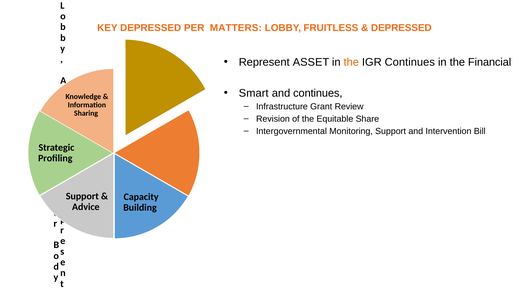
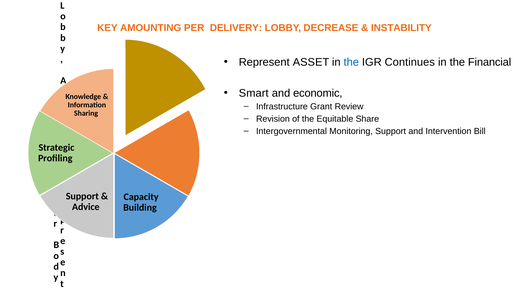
KEY DEPRESSED: DEPRESSED -> AMOUNTING (151, 28)
MATTERS: MATTERS -> DELIVERY (236, 28)
FRUITLESS: FRUITLESS -> DECREASE (331, 28)
DEPRESSED: DEPRESSED -> INSTABILITY (401, 28)
the colour: orange -> blue (351, 62)
and continues: continues -> economic (318, 93)
